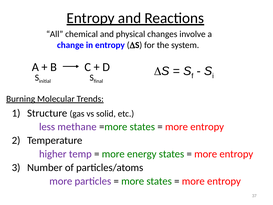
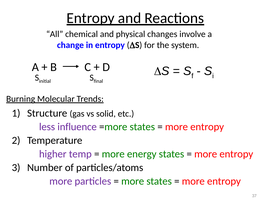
methane: methane -> influence (77, 127)
